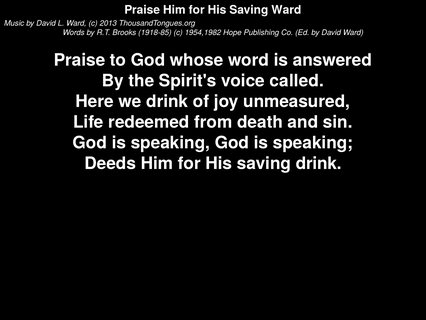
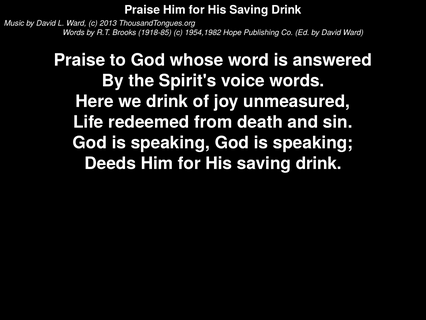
Ward: Ward -> Drink (287, 10)
voice called: called -> words (297, 81)
